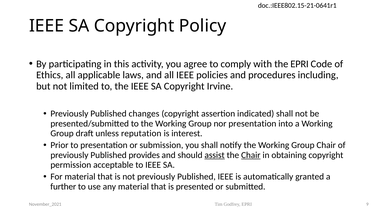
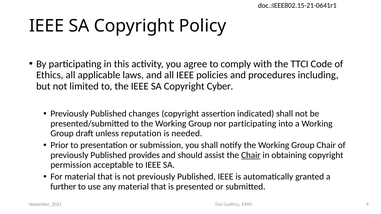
the EPRI: EPRI -> TTCI (300, 64)
Irvine: Irvine -> Cyber (220, 86)
nor presentation: presentation -> participating (252, 124)
interest: interest -> needed (187, 134)
assist underline: present -> none (215, 155)
